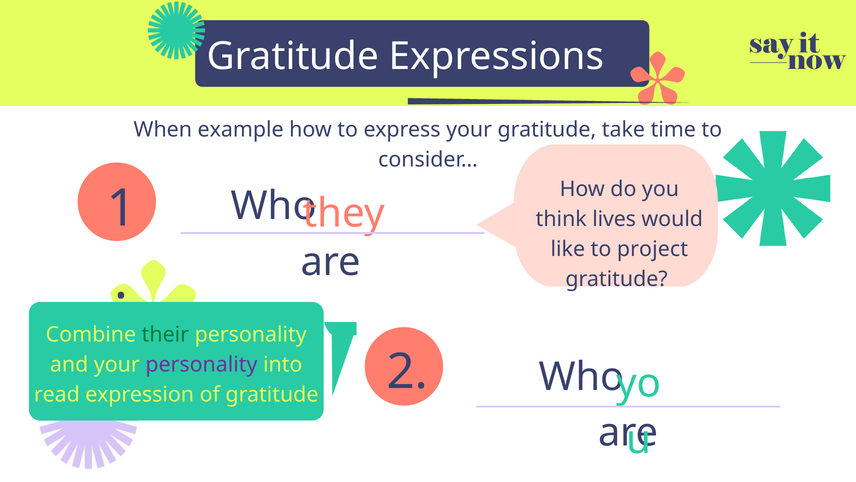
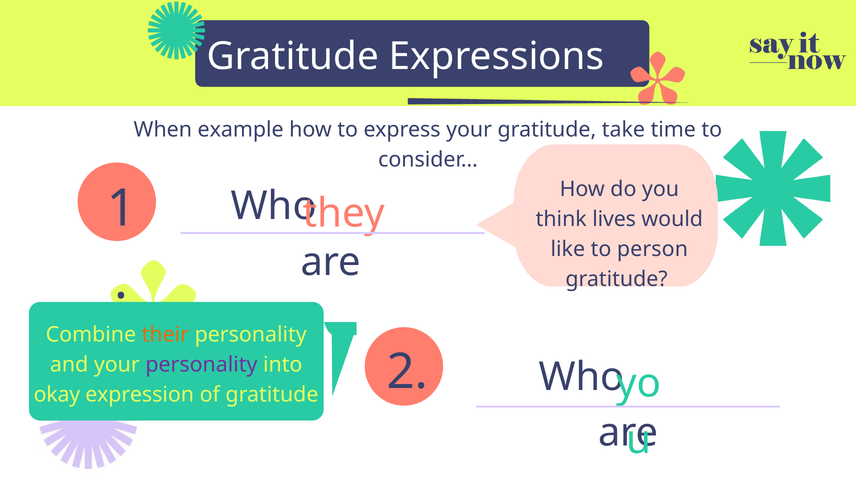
project: project -> person (652, 249)
their colour: green -> orange (165, 334)
read: read -> okay (57, 394)
